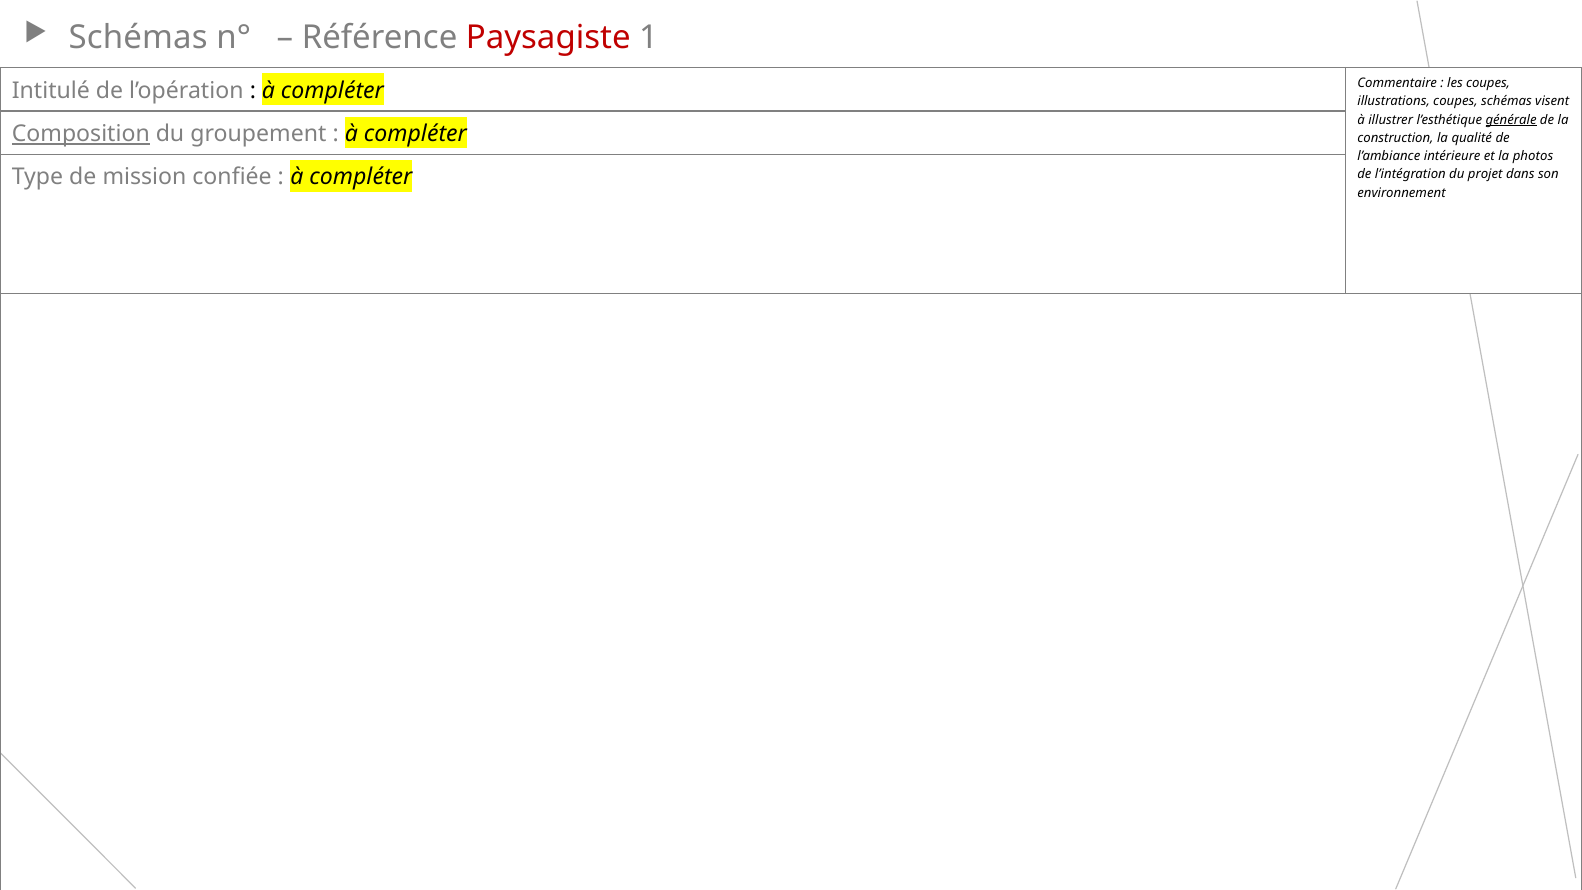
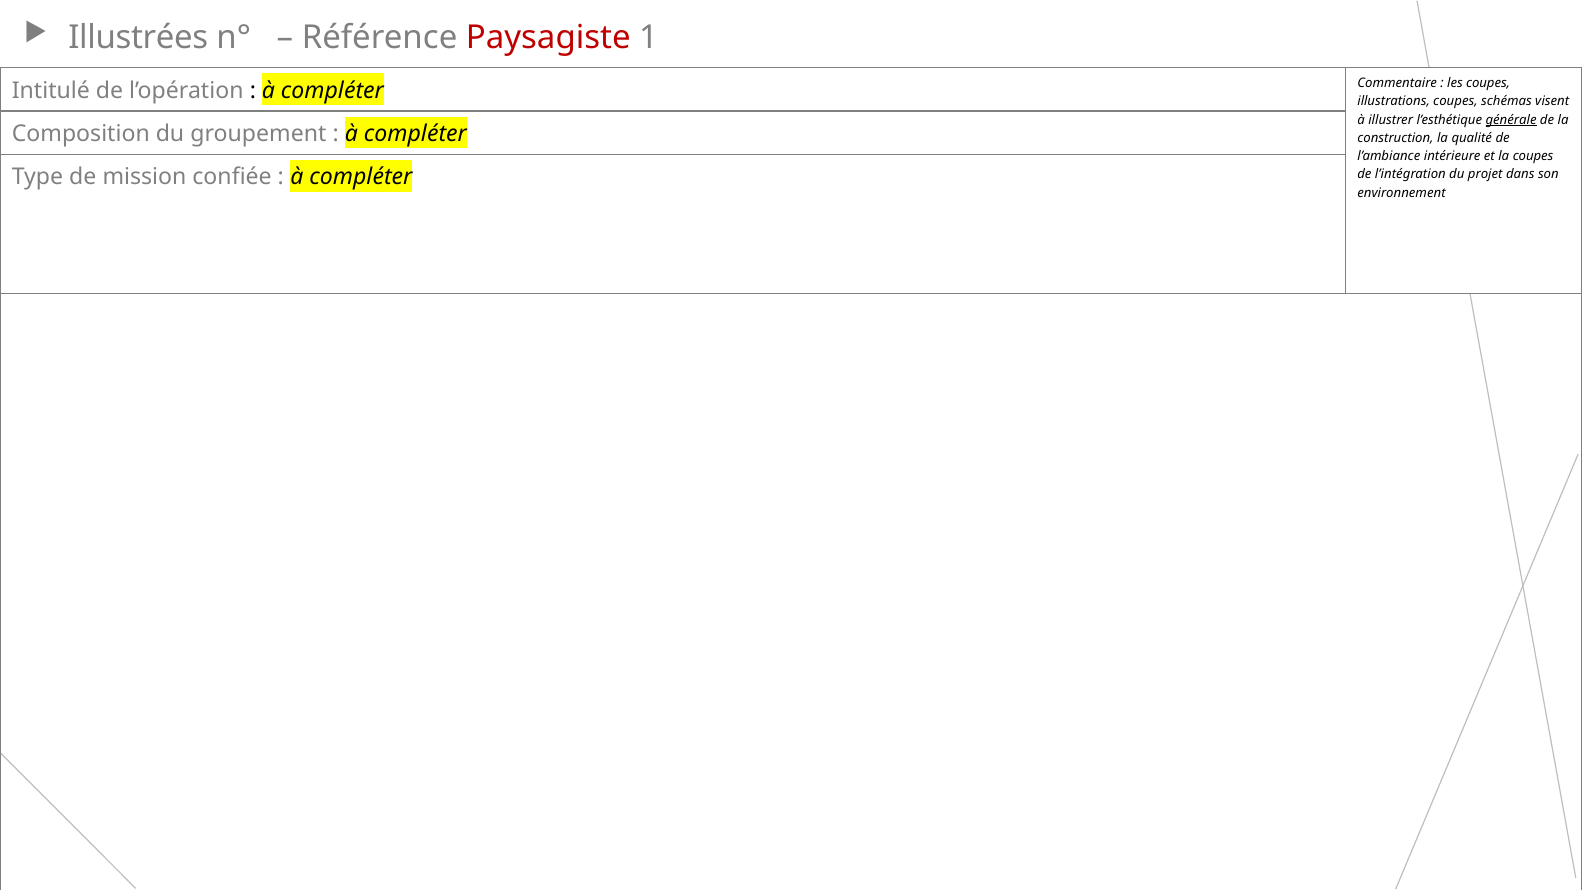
Schémas: Schémas -> Illustrées (138, 38)
Composition underline: present -> none (81, 134)
la photos: photos -> coupes (1533, 156)
